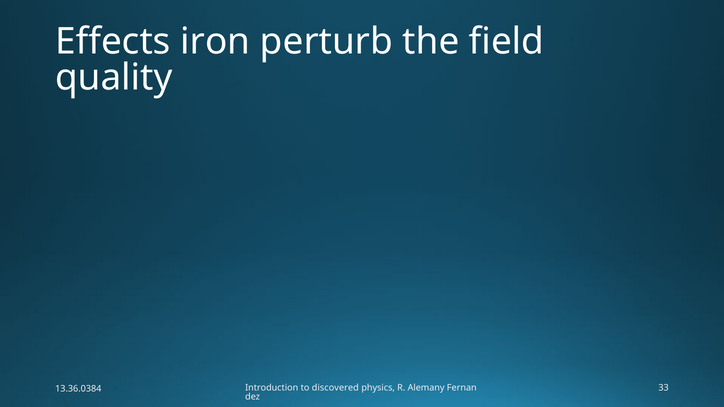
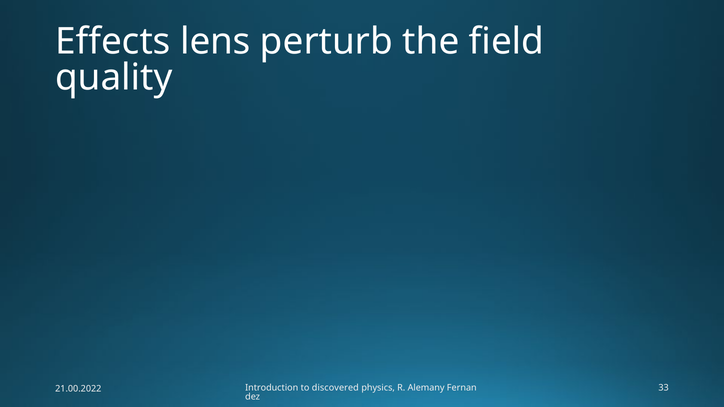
iron: iron -> lens (215, 42)
13.36.0384: 13.36.0384 -> 21.00.2022 (78, 389)
